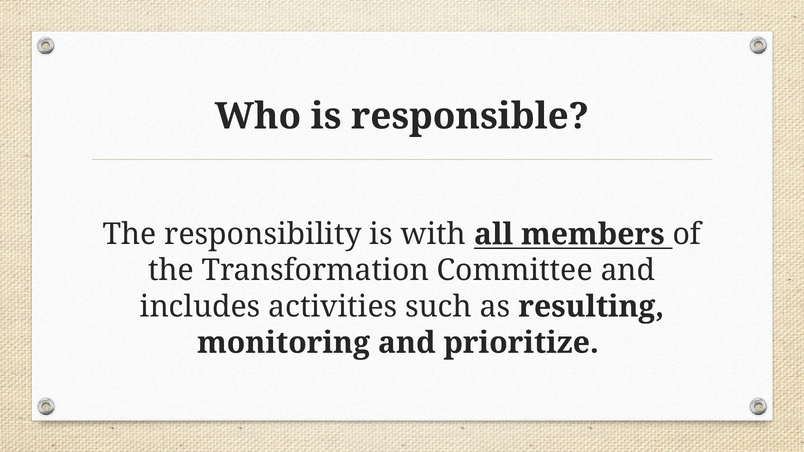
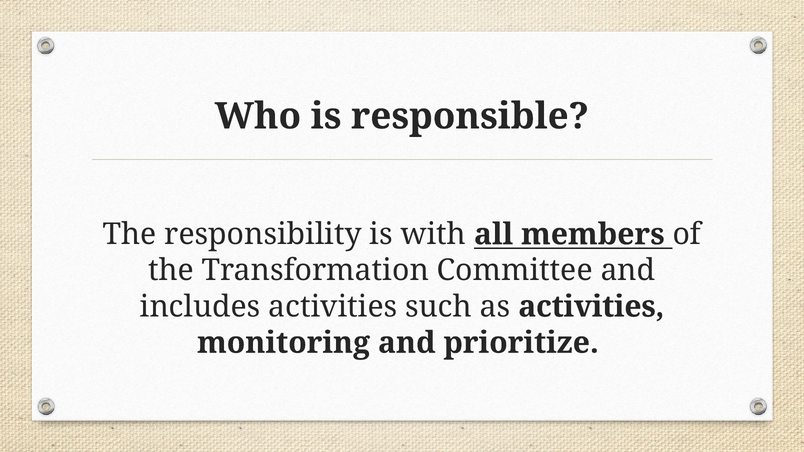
as resulting: resulting -> activities (591, 307)
